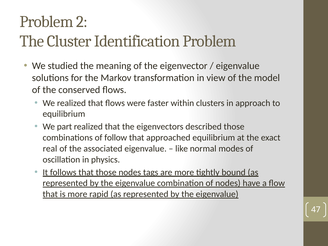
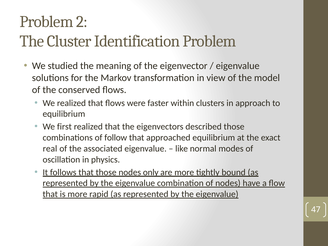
part: part -> first (64, 127)
tags: tags -> only (151, 172)
